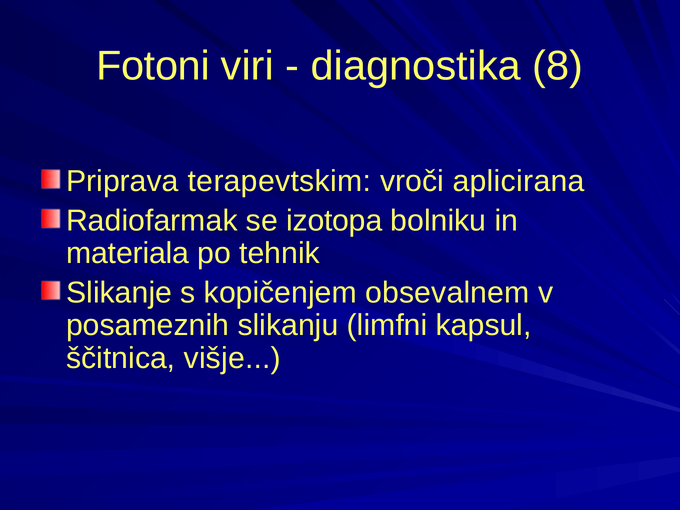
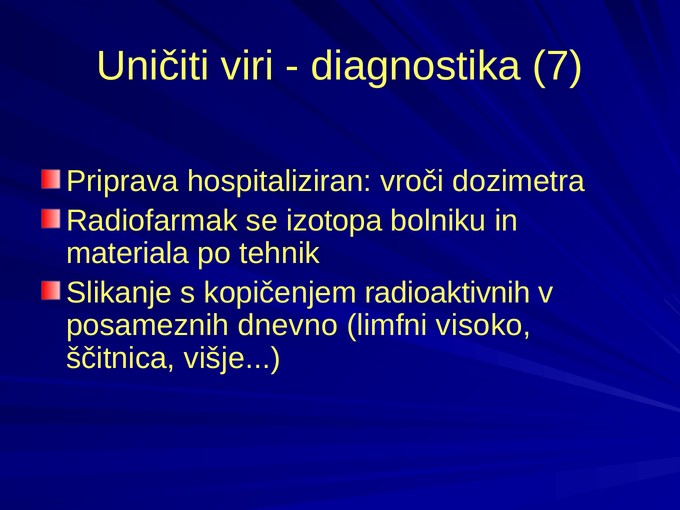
Fotoni: Fotoni -> Uničiti (153, 66)
8: 8 -> 7 (558, 66)
terapevtskim: terapevtskim -> hospitaliziran (280, 182)
aplicirana: aplicirana -> dozimetra (519, 182)
obsevalnem: obsevalnem -> radioaktivnih (448, 293)
slikanju: slikanju -> dnevno (288, 325)
kapsul: kapsul -> visoko (484, 325)
